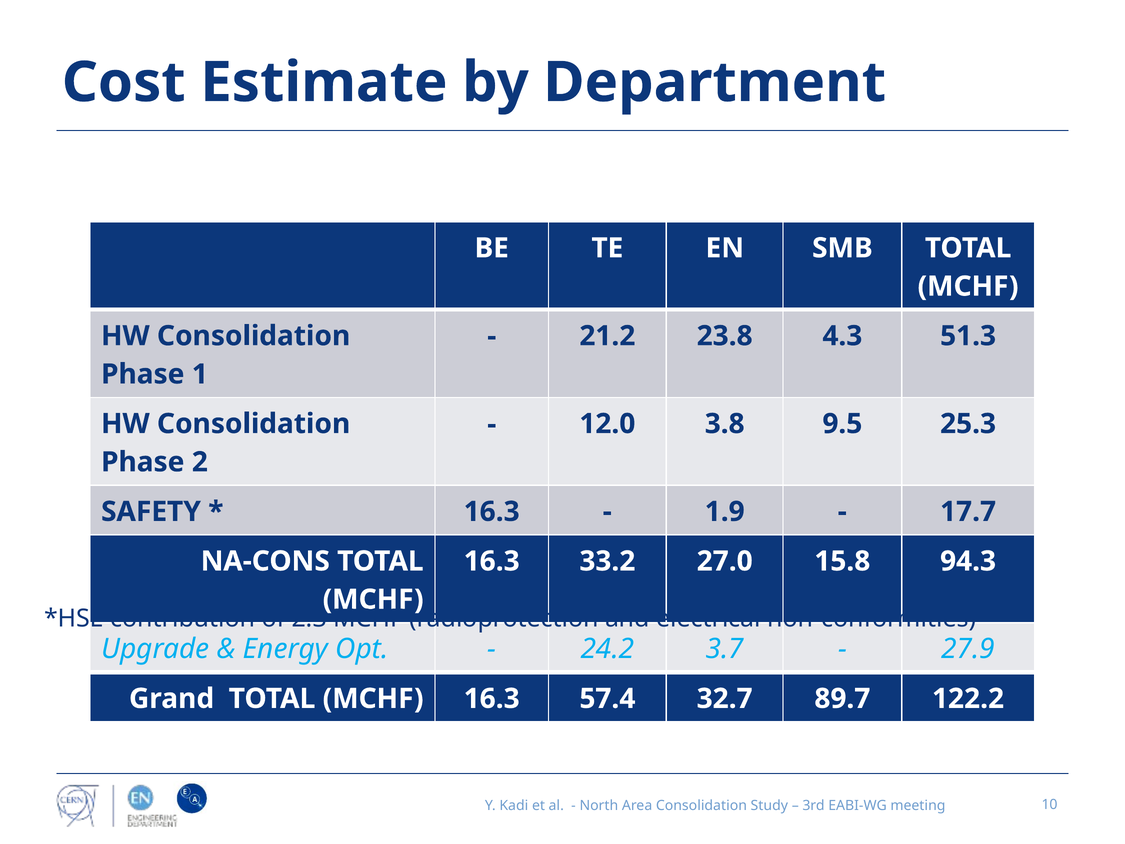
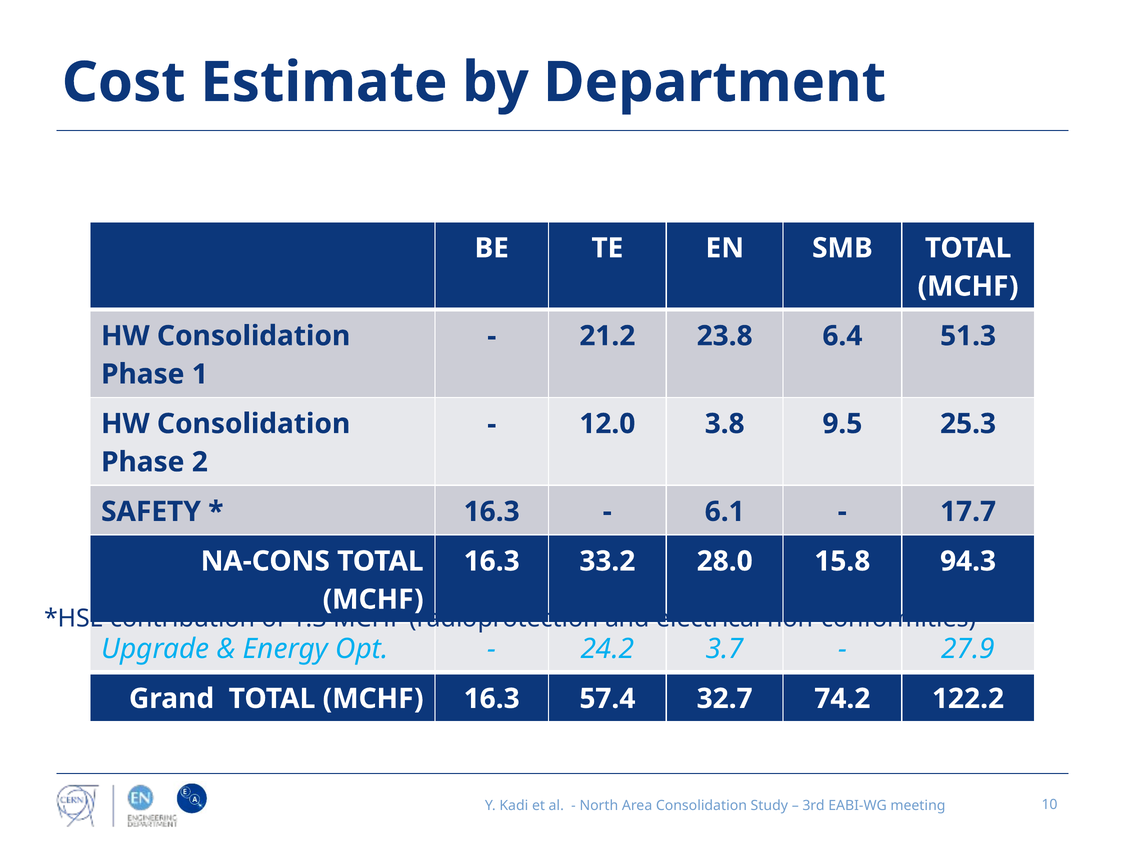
4.3: 4.3 -> 6.4 (842, 336)
1.9: 1.9 -> 6.1 (725, 511)
27.0: 27.0 -> 28.0 (725, 561)
2.3: 2.3 -> 1.3 (309, 618)
89.7: 89.7 -> 74.2 (842, 698)
